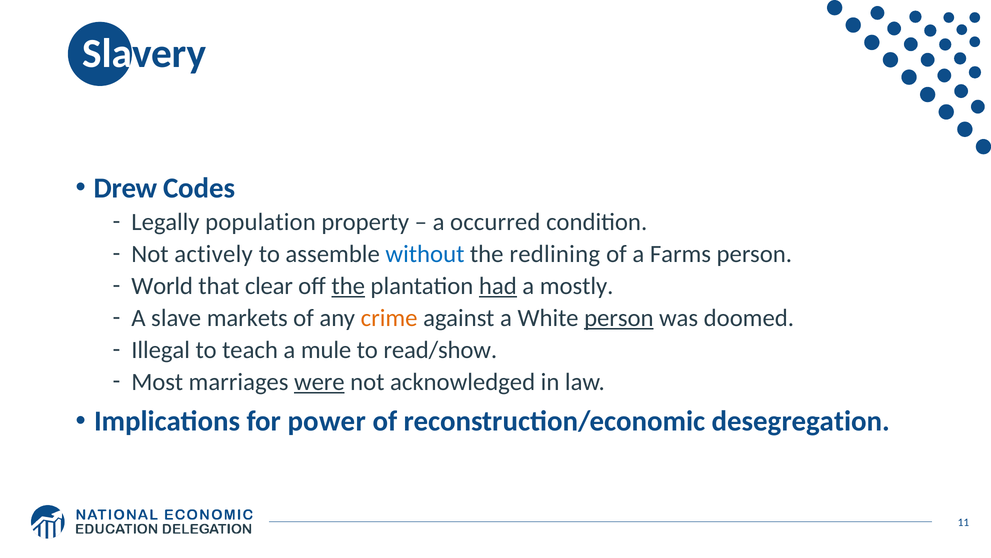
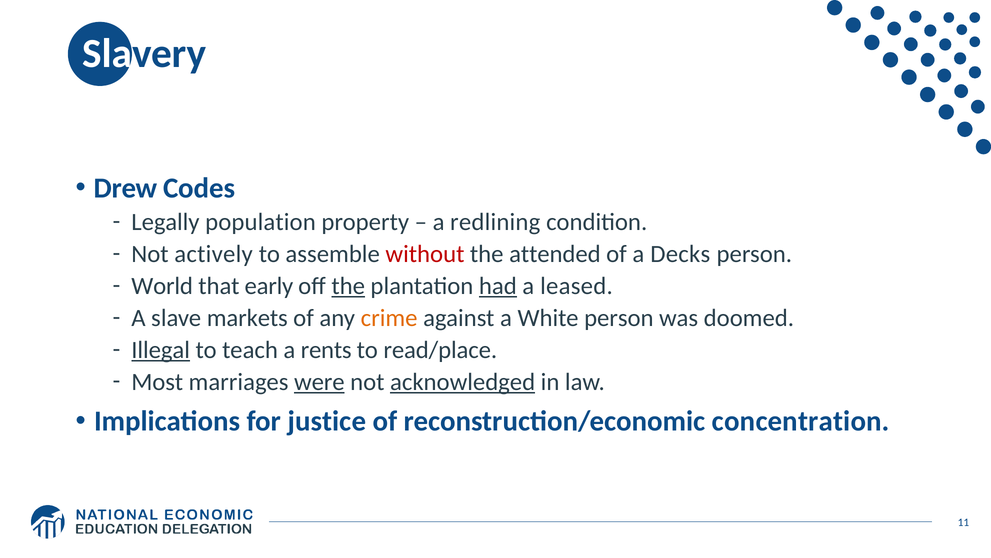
occurred: occurred -> redlining (495, 222)
without colour: blue -> red (425, 254)
redlining: redlining -> attended (555, 254)
Farms: Farms -> Decks (680, 254)
clear: clear -> early (269, 286)
mostly: mostly -> leased (576, 286)
person underline: present -> none (619, 318)
Illegal underline: none -> present (161, 350)
mule: mule -> rents (326, 350)
read/show: read/show -> read/place (440, 350)
acknowledged underline: none -> present (463, 381)
power: power -> justice (327, 421)
desegregation: desegregation -> concentration (801, 421)
